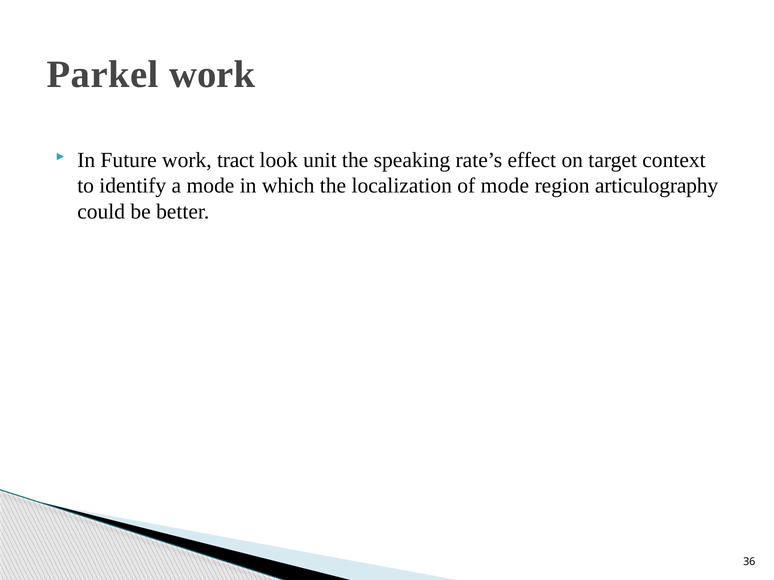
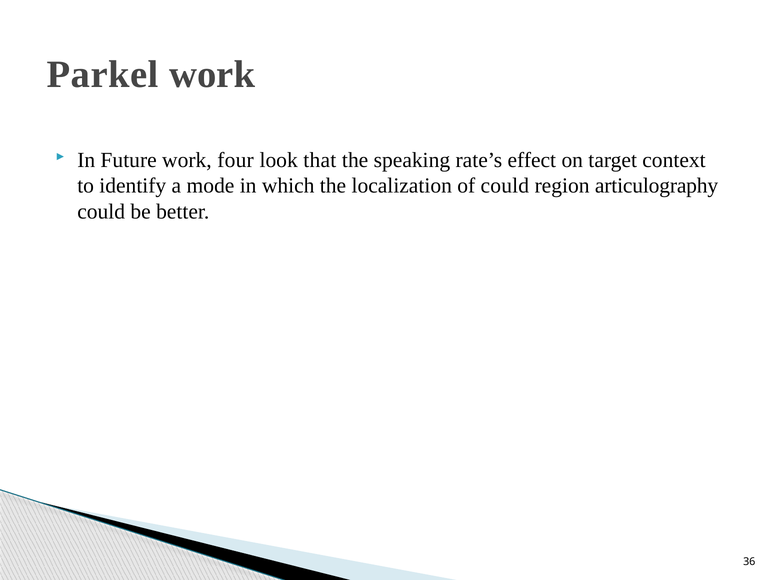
tract: tract -> four (236, 160)
unit: unit -> that (320, 160)
of mode: mode -> could (505, 186)
